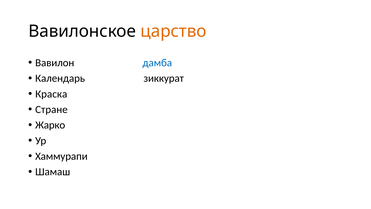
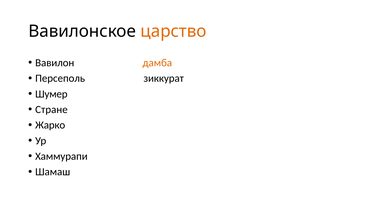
дамба colour: blue -> orange (157, 63)
Календарь: Календарь -> Персеполь (60, 78)
Краска: Краска -> Шумер (51, 94)
